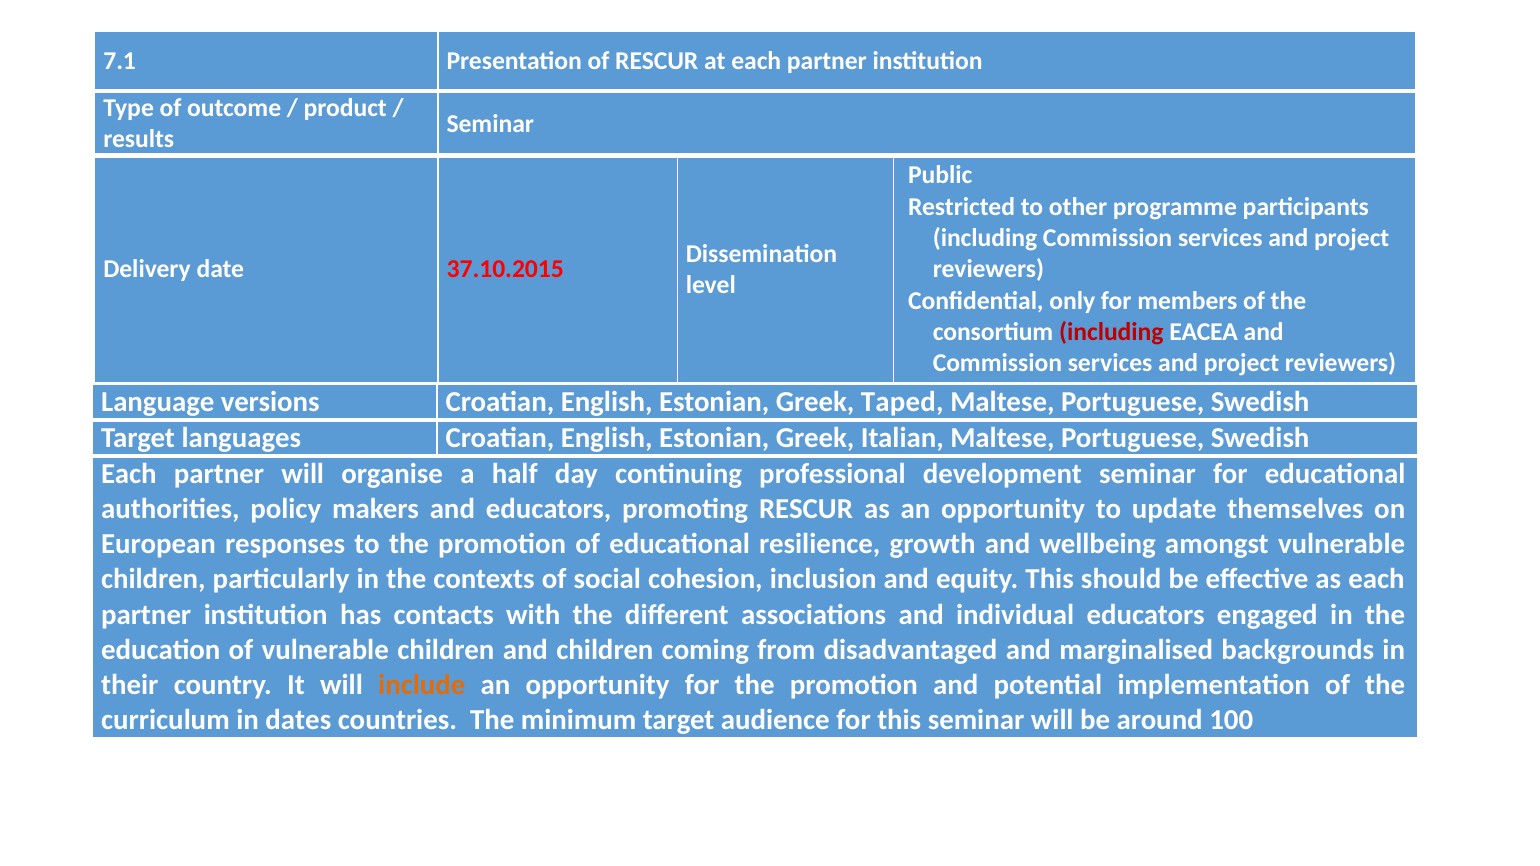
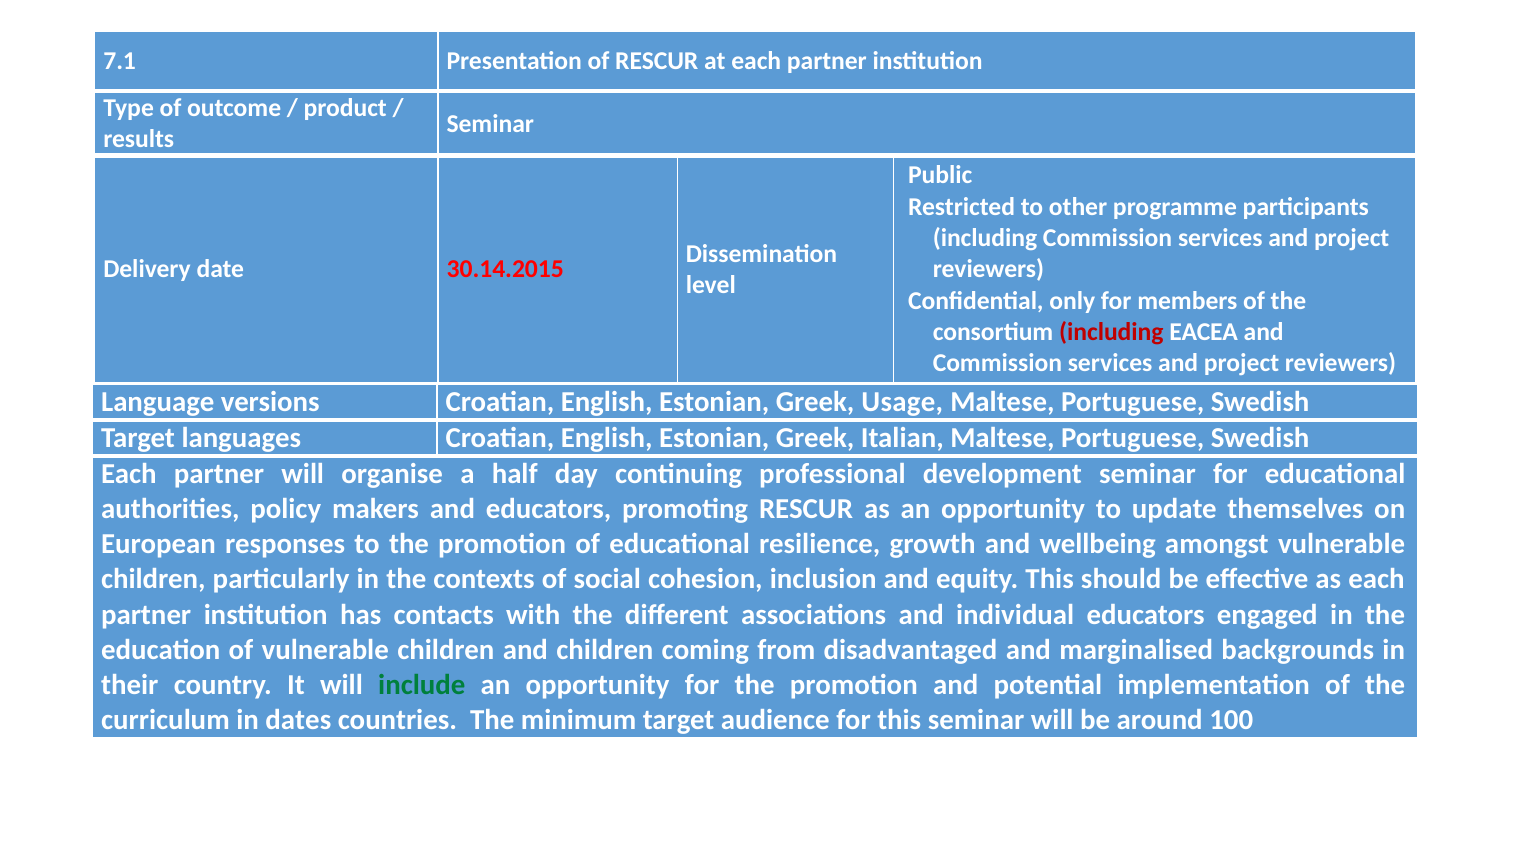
37.10.2015: 37.10.2015 -> 30.14.2015 (505, 270)
Taped: Taped -> Usage (902, 402)
include colour: orange -> green (422, 685)
